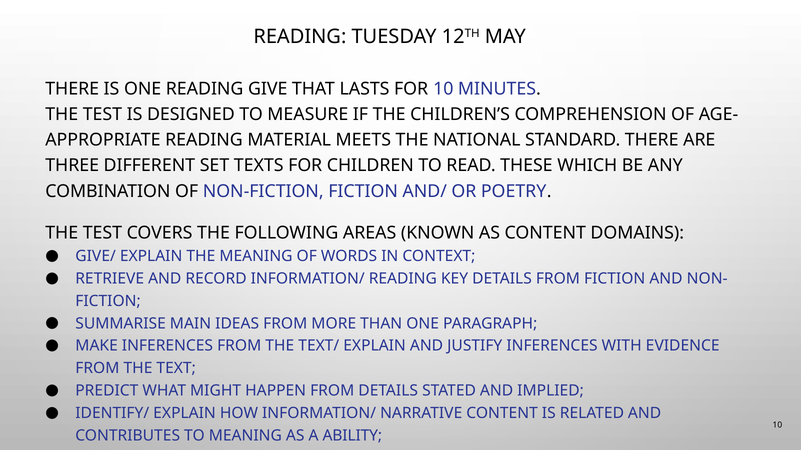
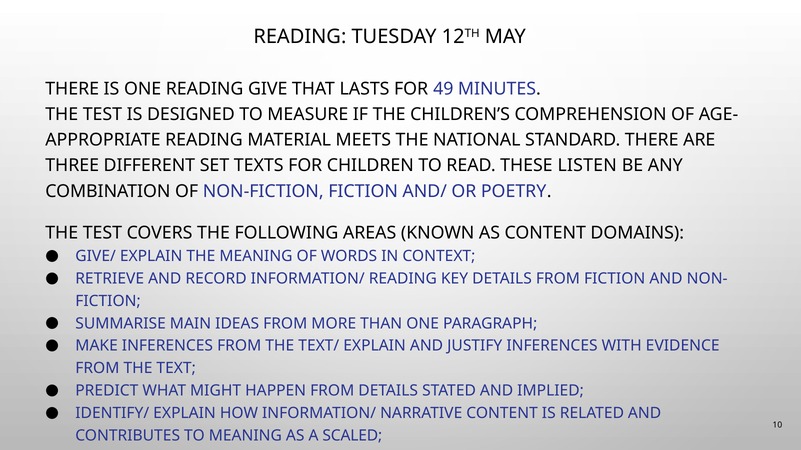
FOR 10: 10 -> 49 (443, 89)
WHICH: WHICH -> LISTEN (587, 166)
ABILITY: ABILITY -> SCALED (352, 436)
